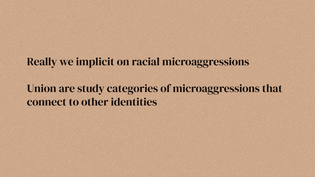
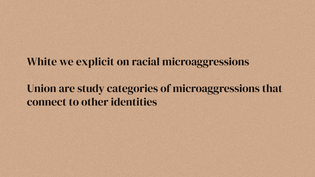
Really: Really -> White (42, 62)
implicit: implicit -> explicit (95, 62)
